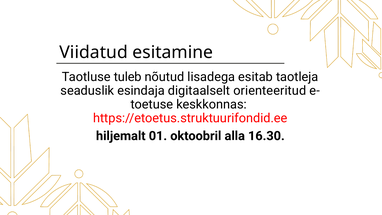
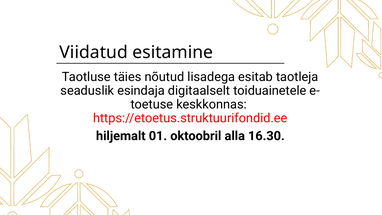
tuleb: tuleb -> täies (128, 77)
orienteeritud: orienteeritud -> toiduainetele (270, 91)
